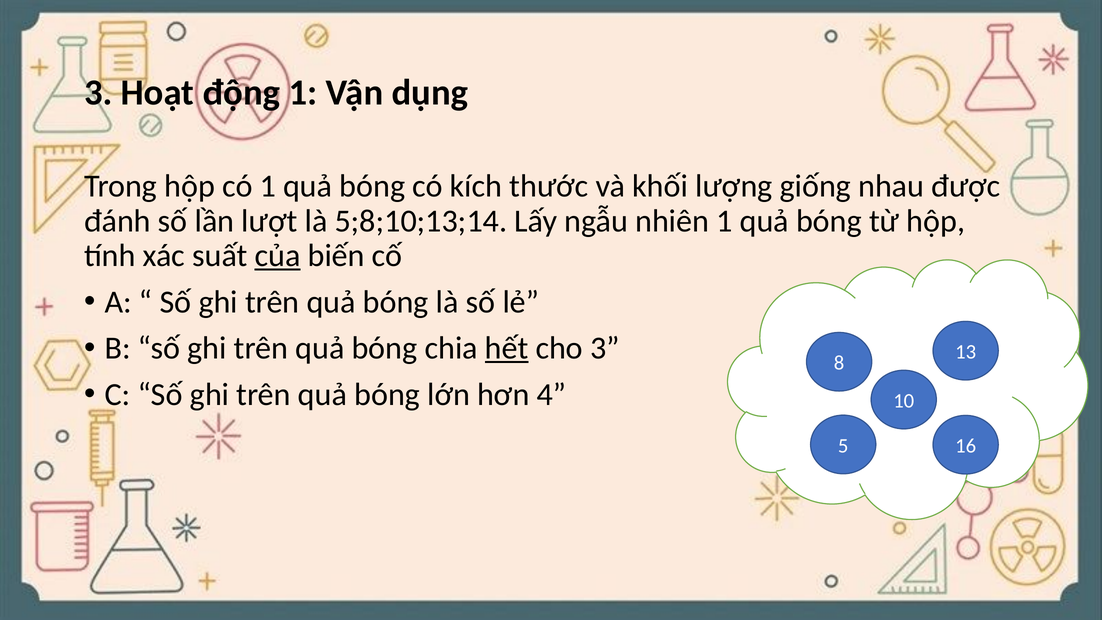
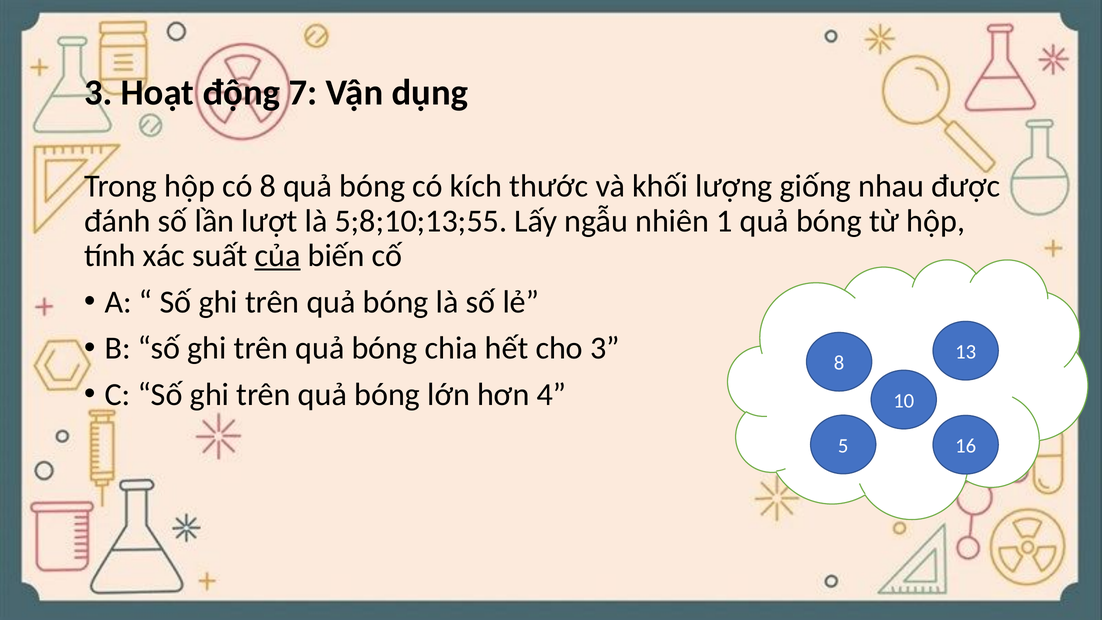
động 1: 1 -> 7 (303, 93)
có 1: 1 -> 8 (268, 186)
5;8;10;13;14: 5;8;10;13;14 -> 5;8;10;13;55 (421, 221)
hết underline: present -> none (507, 348)
